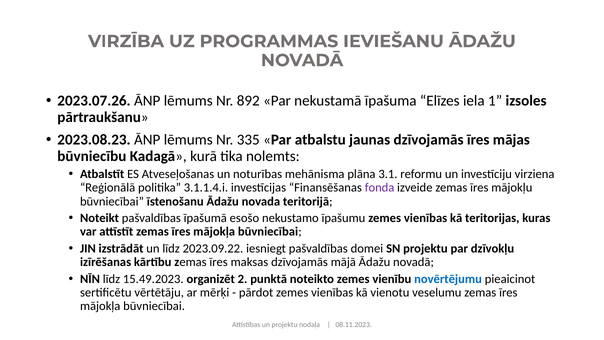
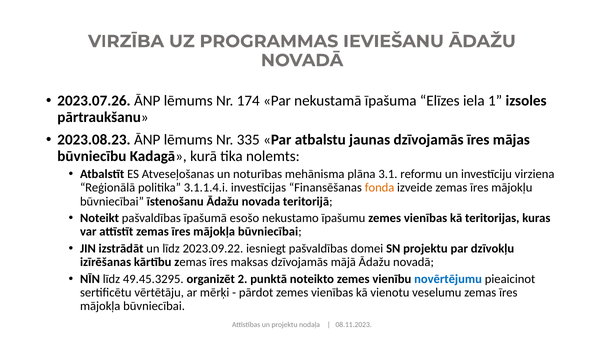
892: 892 -> 174 (248, 101)
fonda colour: purple -> orange (380, 188)
15.49.2023: 15.49.2023 -> 49.45.3295 (153, 279)
